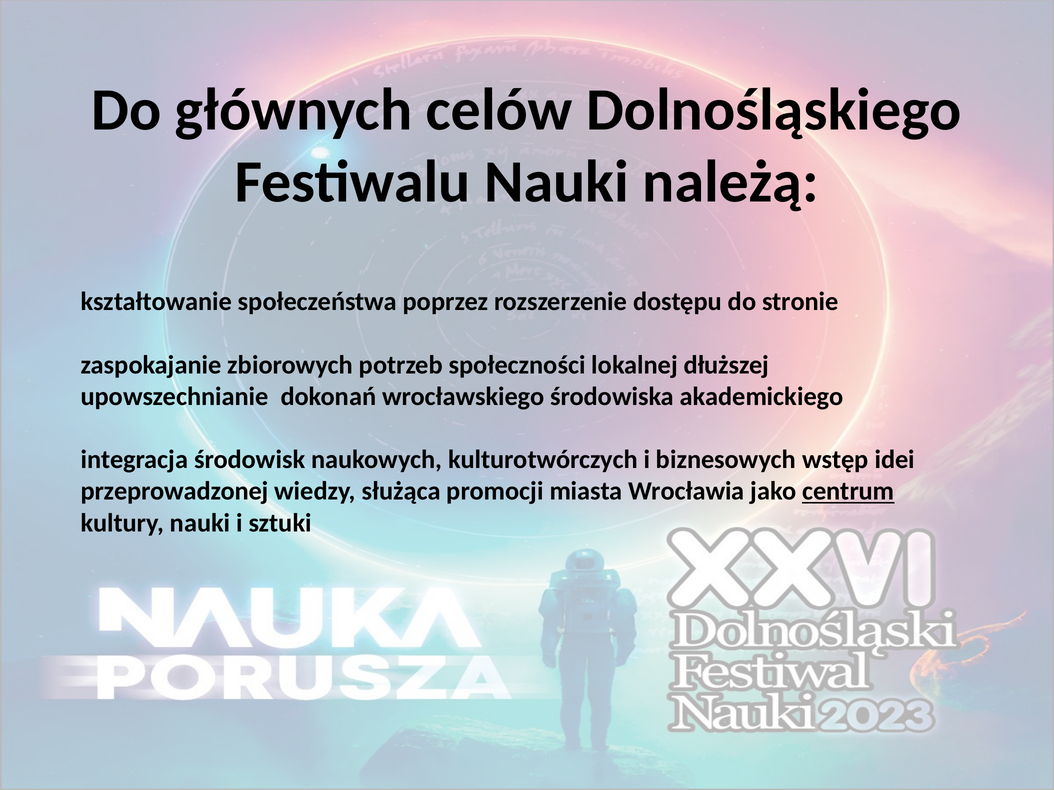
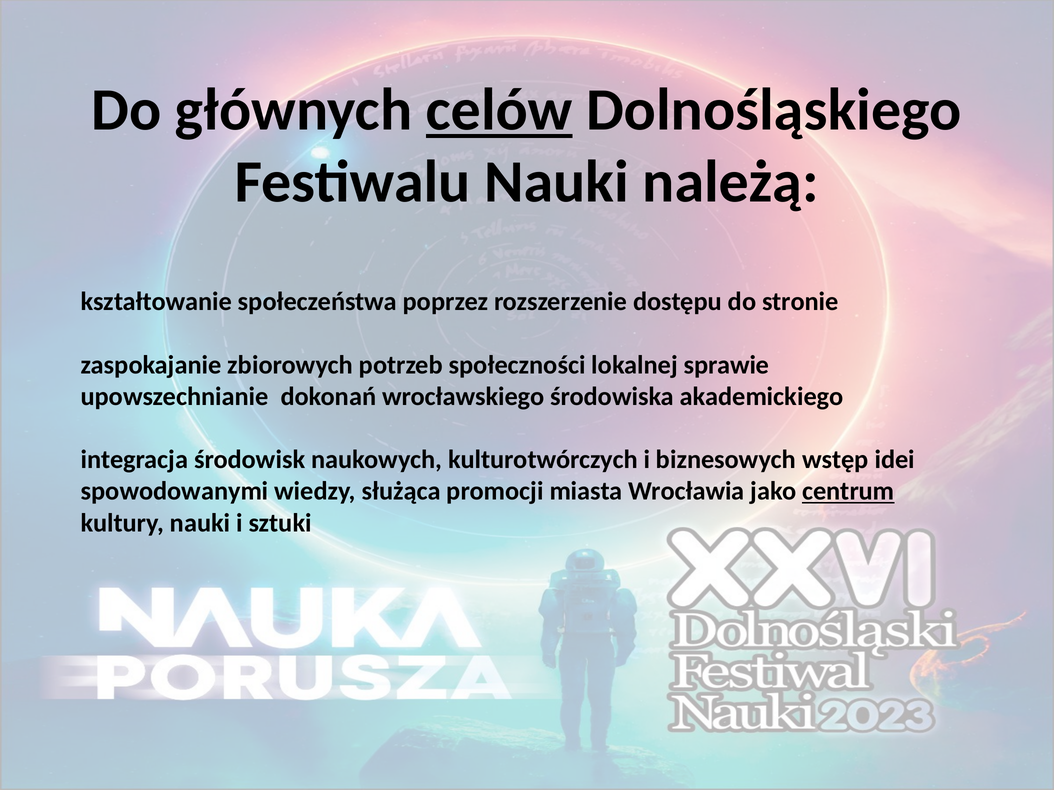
celów underline: none -> present (499, 110)
dłuższej: dłuższej -> sprawie (726, 365)
przeprowadzonej: przeprowadzonej -> spowodowanymi (175, 492)
